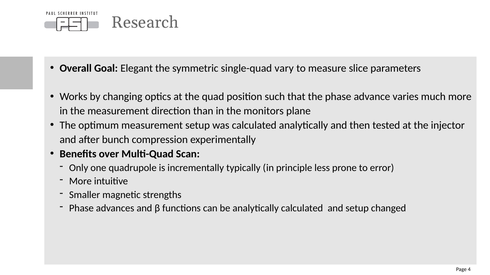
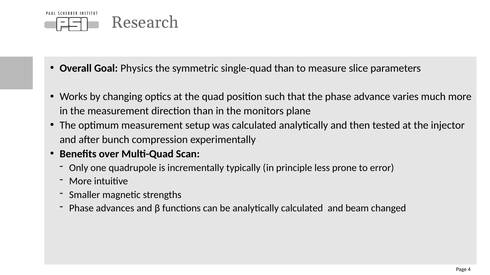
Elegant: Elegant -> Physics (137, 68)
single-quad vary: vary -> than (284, 68)
and setup: setup -> beam (357, 209)
